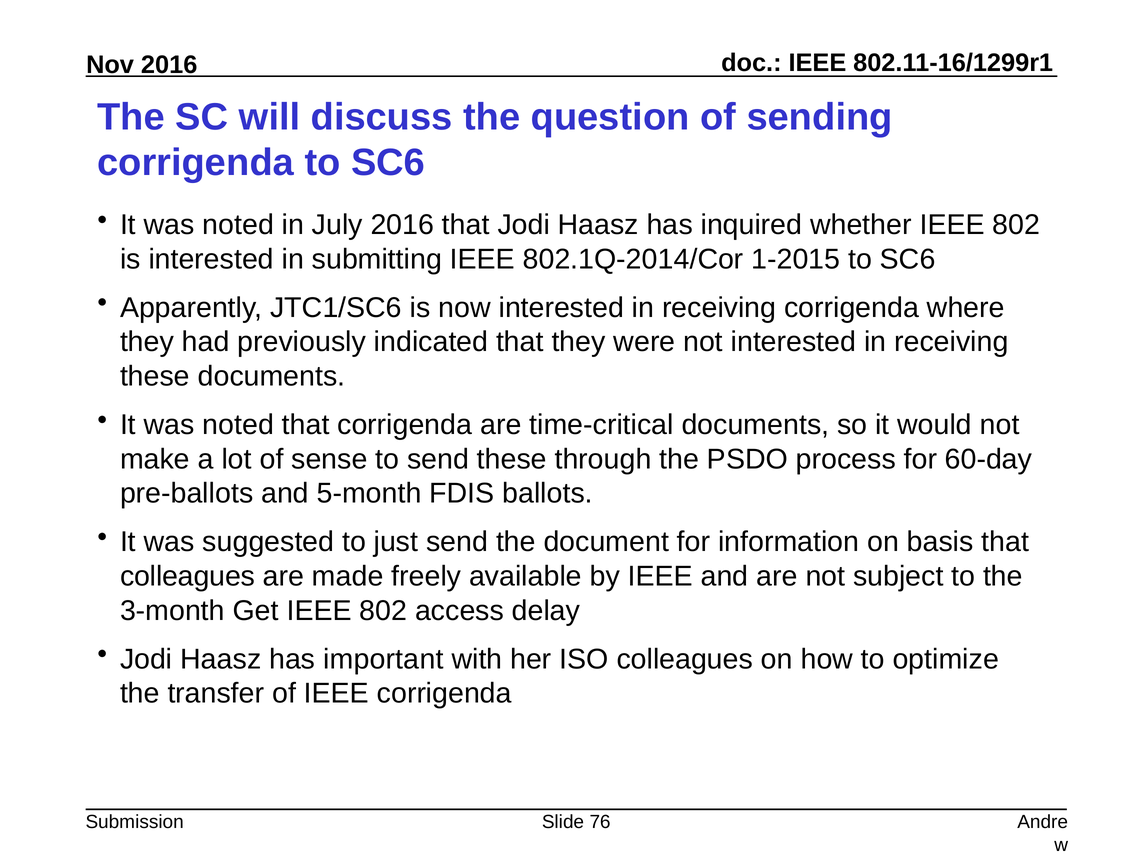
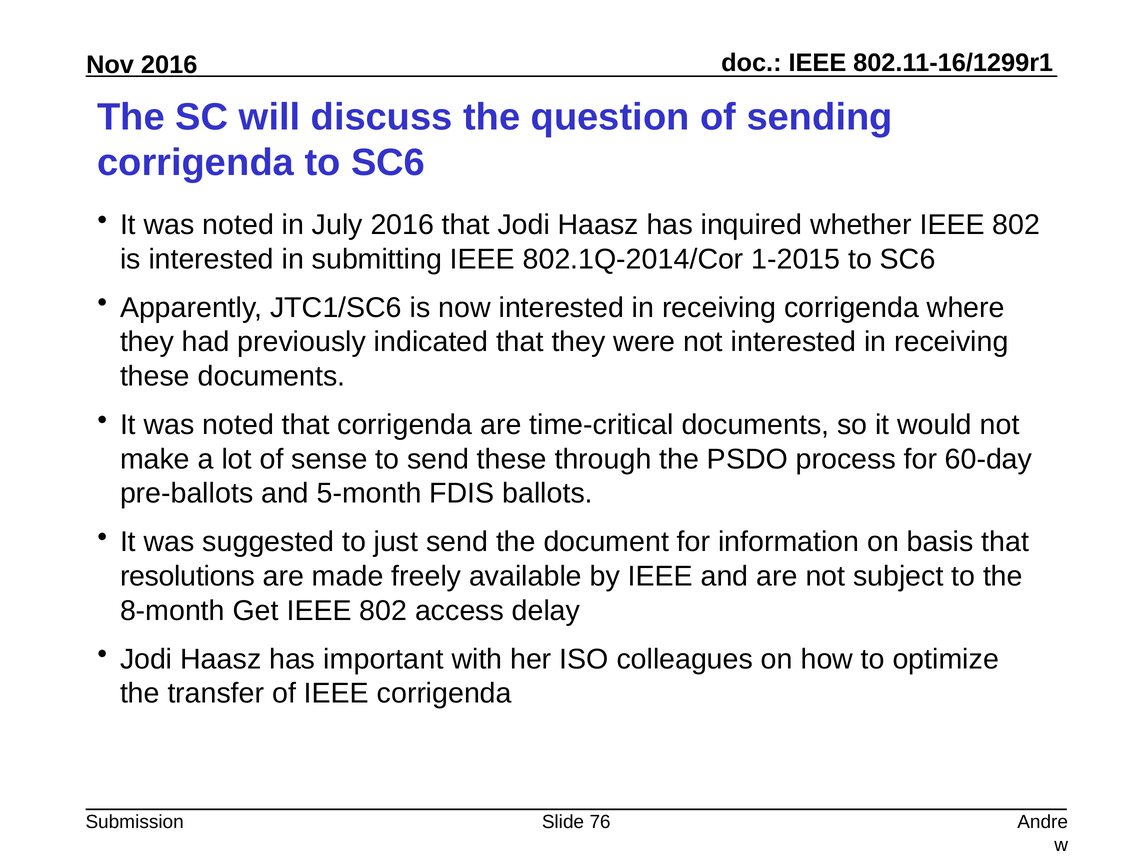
colleagues: colleagues -> resolutions (188, 576)
3-month: 3-month -> 8-month (172, 611)
